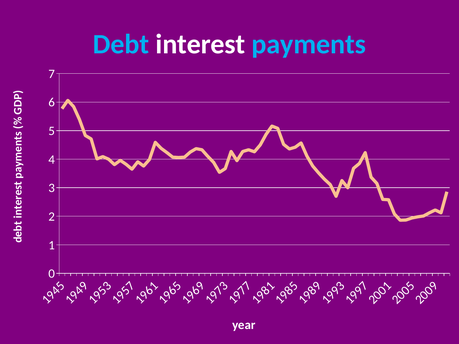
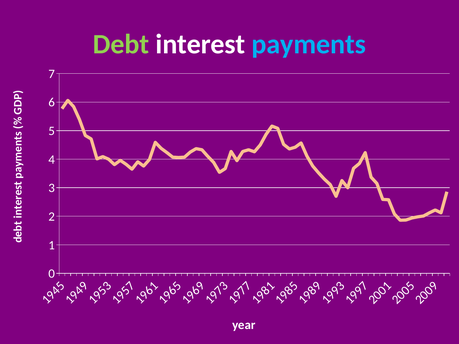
Debt colour: light blue -> light green (121, 44)
